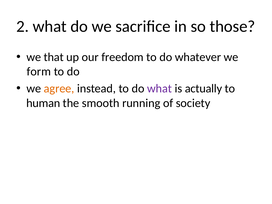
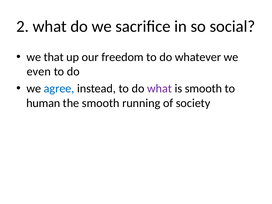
those: those -> social (232, 26)
form: form -> even (39, 72)
agree colour: orange -> blue (59, 89)
is actually: actually -> smooth (203, 89)
